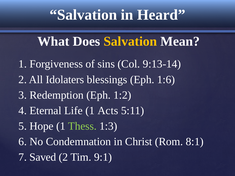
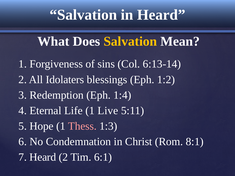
9:13-14: 9:13-14 -> 6:13-14 (162, 64)
1:6: 1:6 -> 1:2 (166, 80)
1:2: 1:2 -> 1:4 (122, 95)
Acts: Acts -> Live (108, 111)
Thess colour: light green -> pink (82, 126)
7 Saved: Saved -> Heard (43, 157)
9:1: 9:1 -> 6:1 (103, 157)
